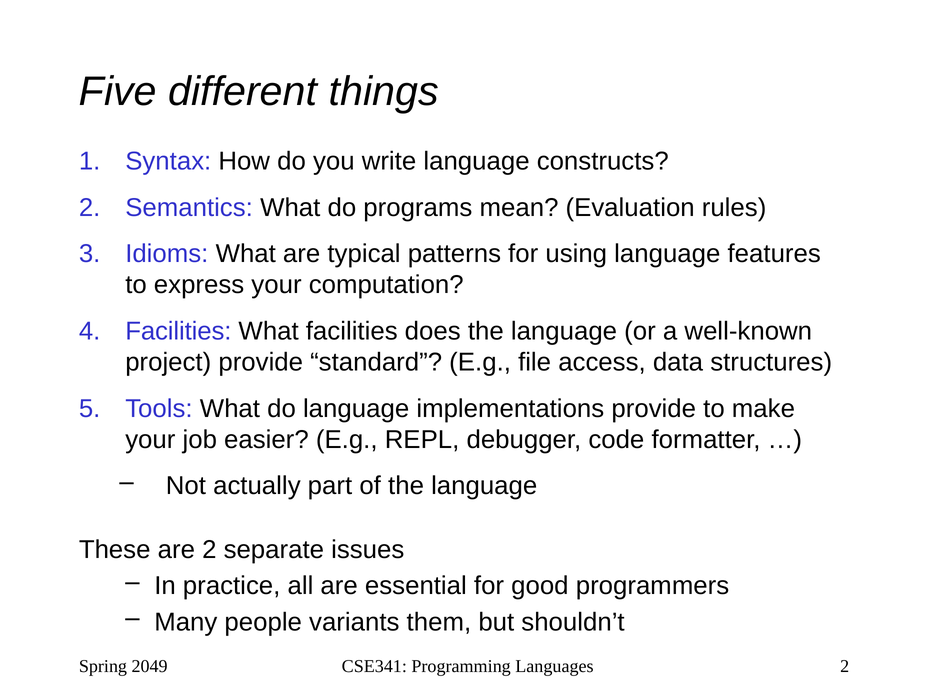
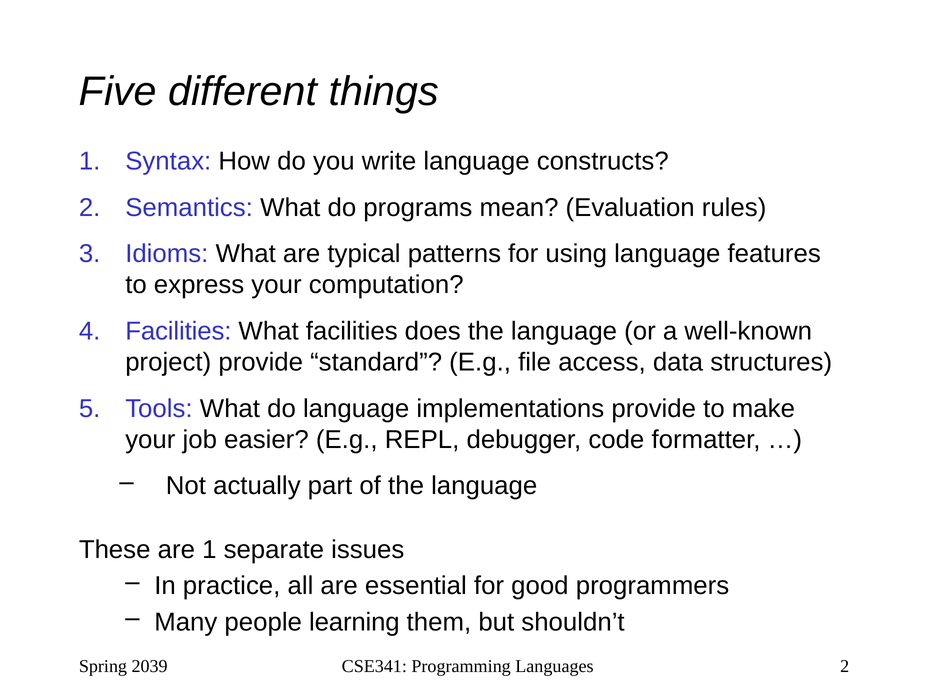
are 2: 2 -> 1 (209, 550)
variants: variants -> learning (354, 622)
2049: 2049 -> 2039 (150, 666)
